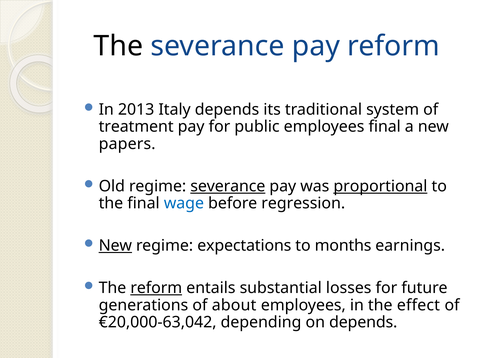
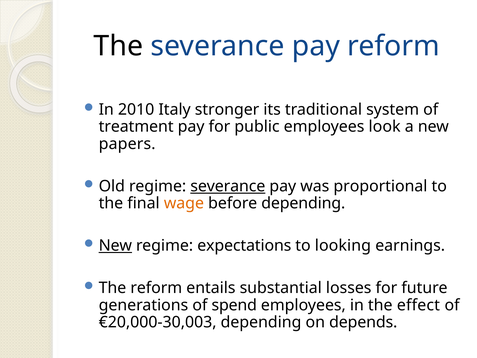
2013: 2013 -> 2010 (136, 109)
Italy depends: depends -> stronger (227, 109)
employees final: final -> look (385, 127)
proportional underline: present -> none (380, 186)
wage colour: blue -> orange (184, 203)
before regression: regression -> depending (303, 203)
months: months -> looking (343, 246)
reform underline: present -> none (156, 288)
about: about -> spend (234, 305)
€20,000-63,042: €20,000-63,042 -> €20,000-30,003 (158, 322)
